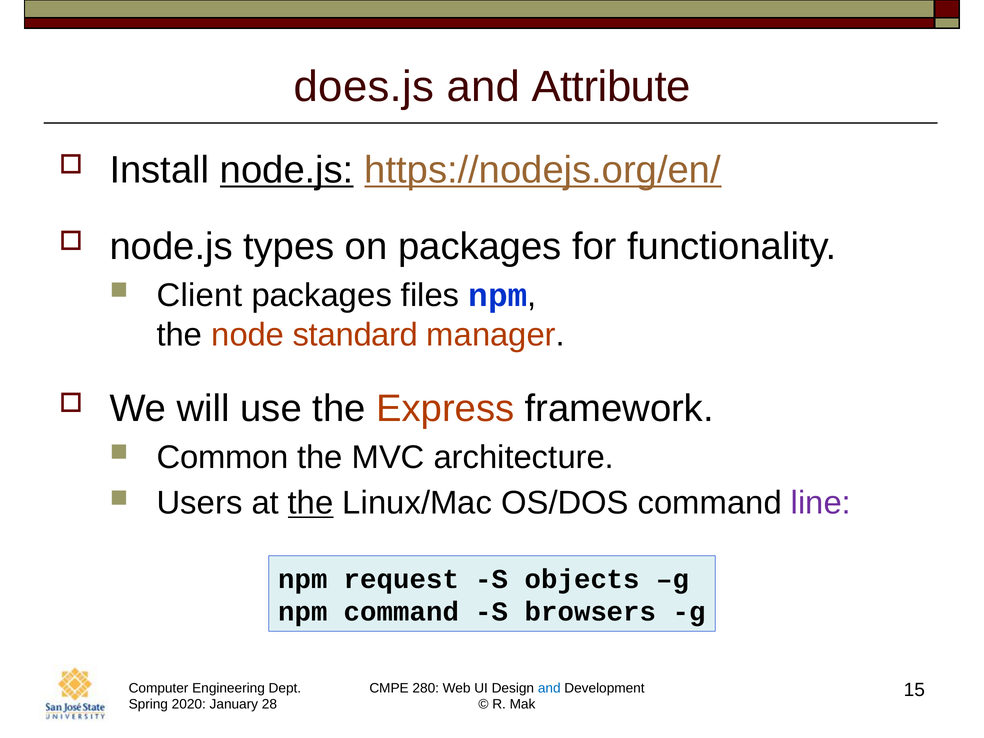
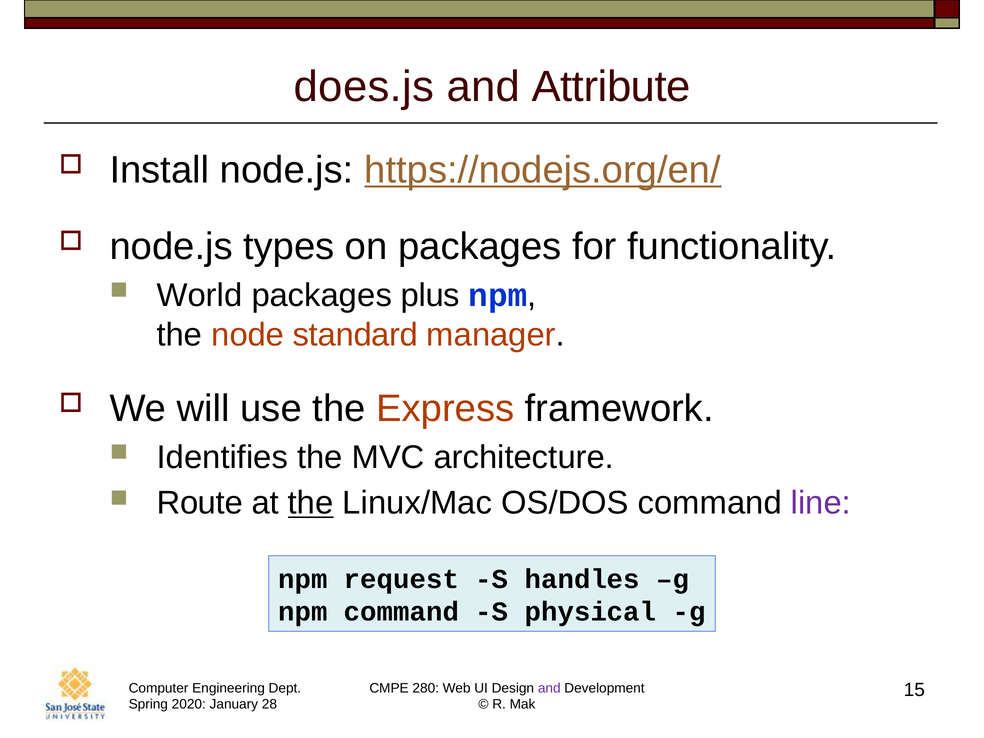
node.js underline: present -> none (287, 170)
Client: Client -> World (200, 295)
files: files -> plus (430, 295)
Common: Common -> Identifies (222, 457)
Users: Users -> Route (200, 503)
objects: objects -> handles (582, 579)
browsers: browsers -> physical (591, 612)
and colour: blue -> purple (549, 688)
